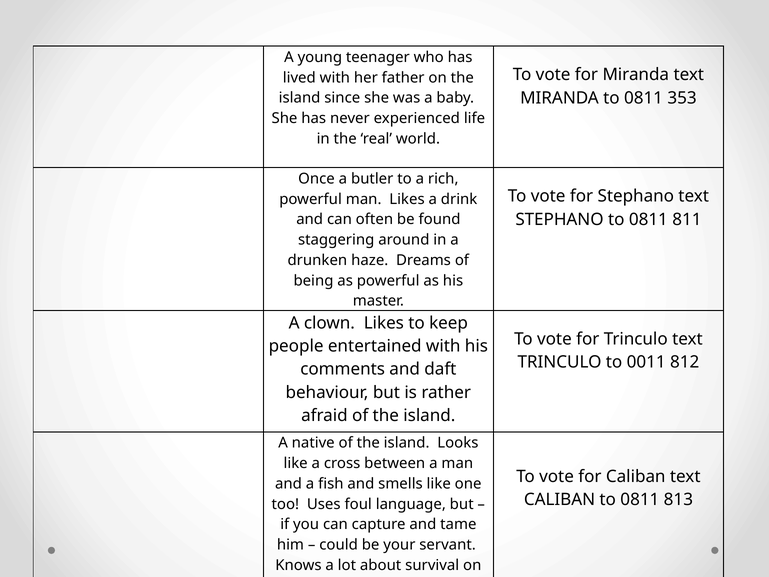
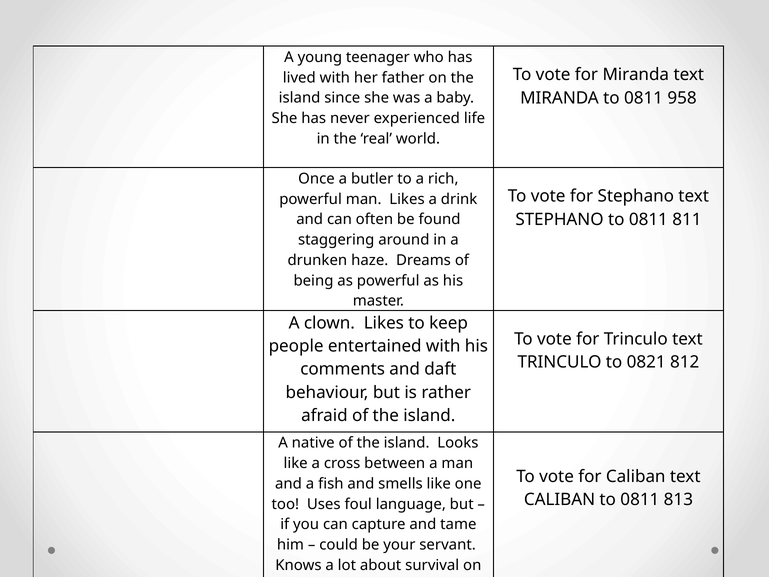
353: 353 -> 958 (682, 98)
0011: 0011 -> 0821 (646, 362)
